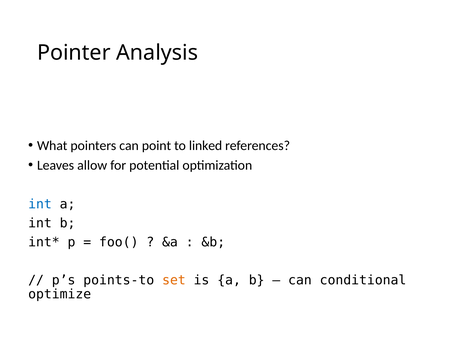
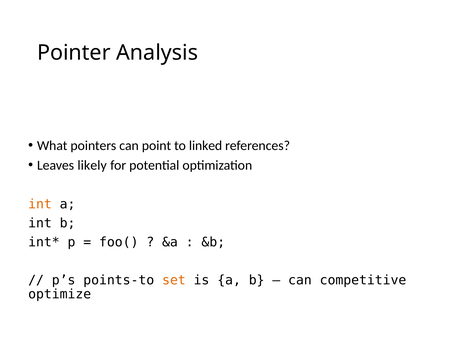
allow: allow -> likely (92, 165)
int colour: blue -> orange (40, 204)
conditional: conditional -> competitive (363, 281)
